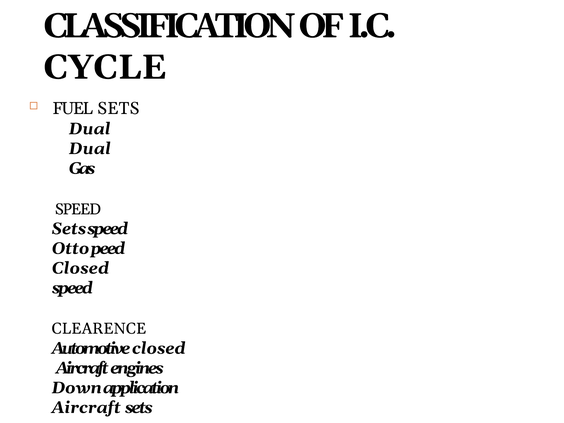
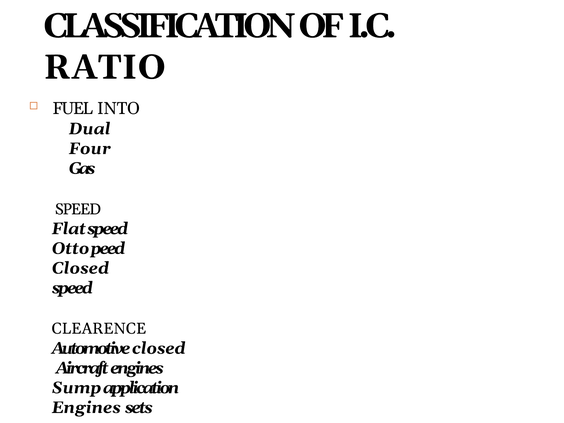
CYCLE: CYCLE -> RATIO (105, 67)
FUEL SETS: SETS -> INTO (119, 108)
Dual: Dual -> Four (90, 149)
Sets: Sets -> Flat (69, 229)
Down: Down -> Sump (77, 388)
Aircraft: Aircraft -> Engines (86, 408)
